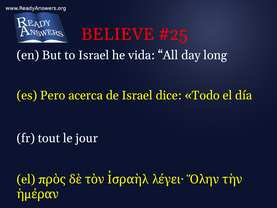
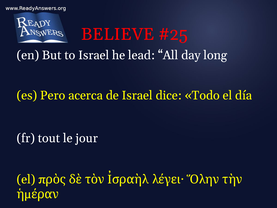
vida: vida -> lead (142, 55)
